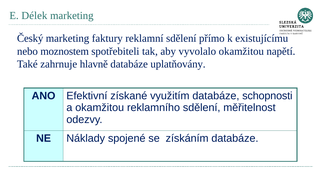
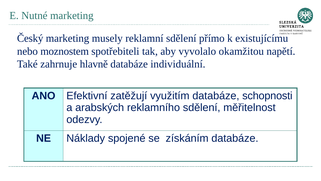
Délek: Délek -> Nutné (34, 16)
faktury: faktury -> musely (107, 38)
uplatňovány: uplatňovány -> individuální (178, 64)
získané: získané -> zatěžují (129, 96)
a okamžitou: okamžitou -> arabských (100, 107)
